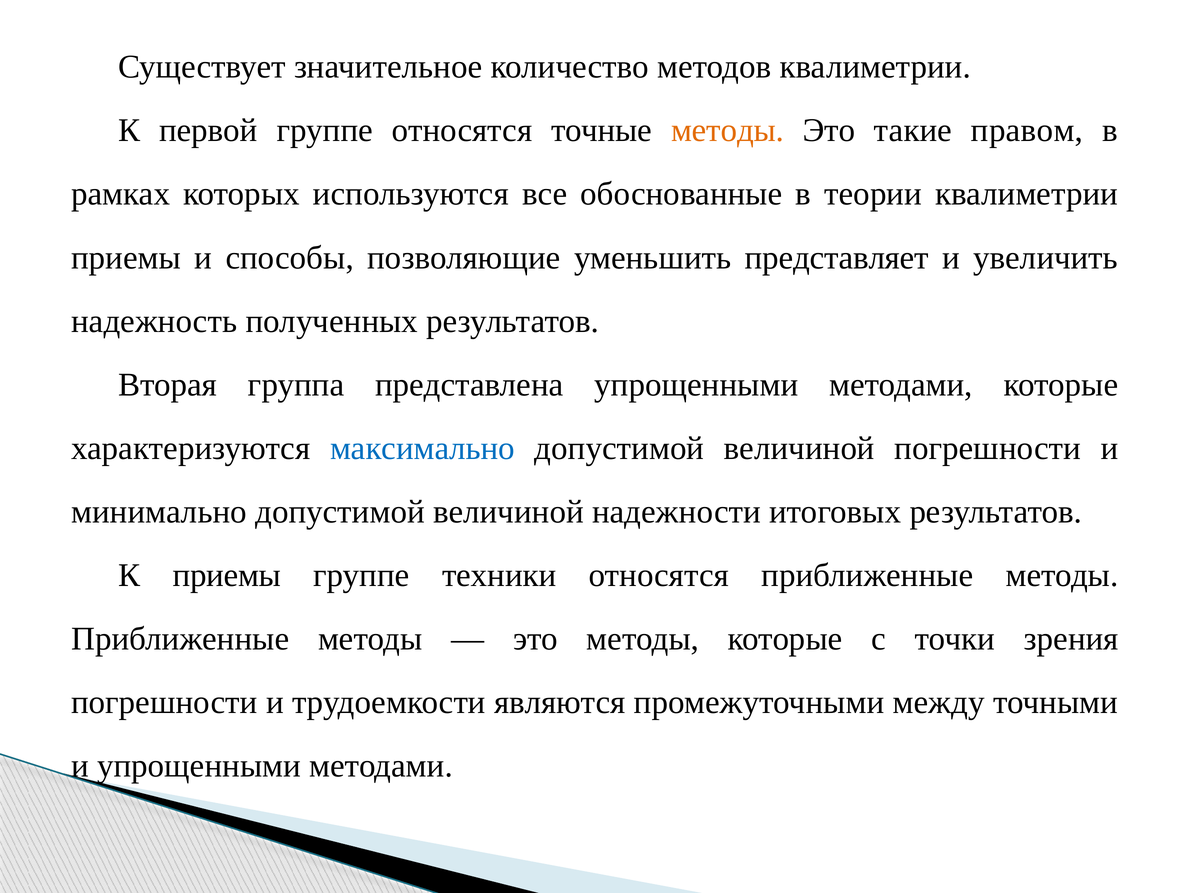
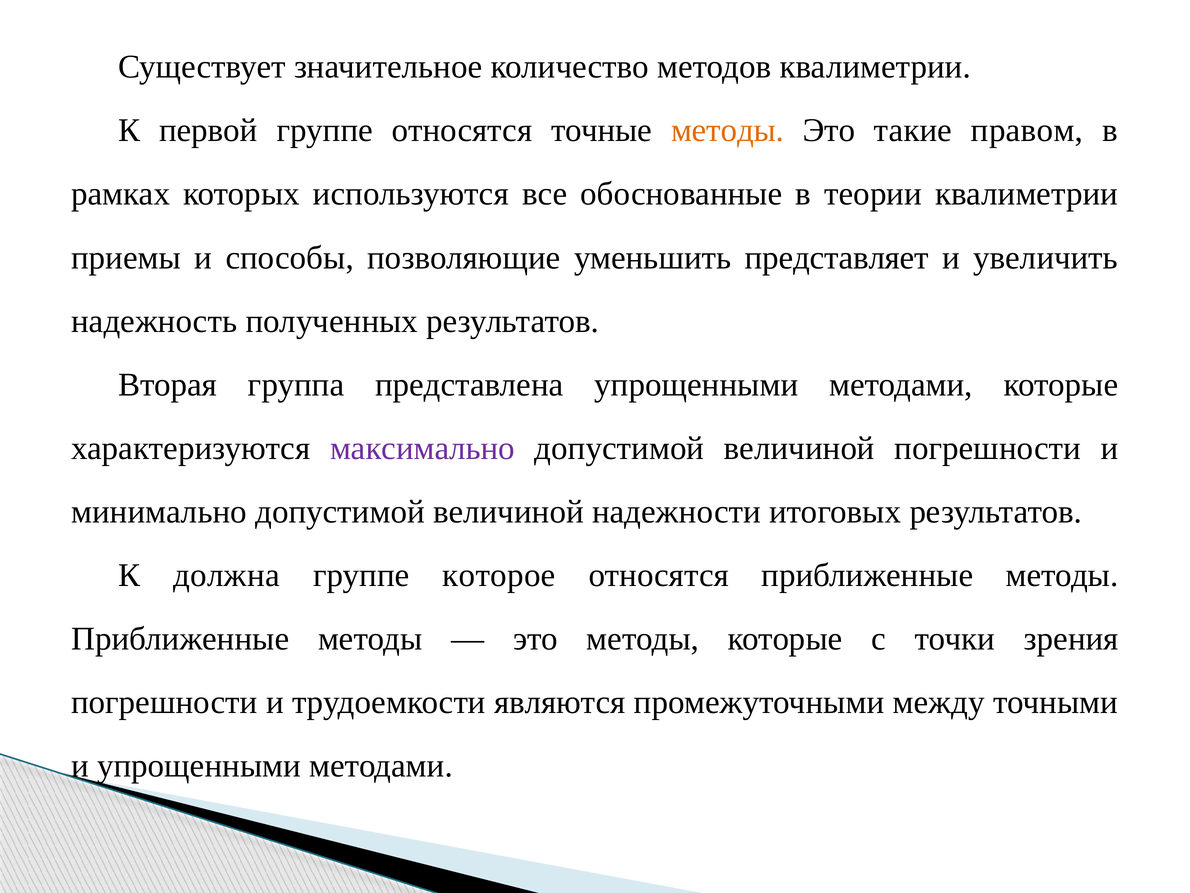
максимально colour: blue -> purple (422, 448)
К приемы: приемы -> должна (226, 575)
техники: техники -> которое (499, 575)
